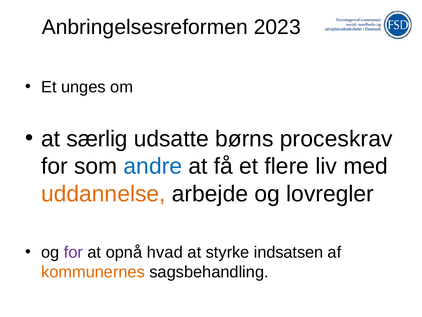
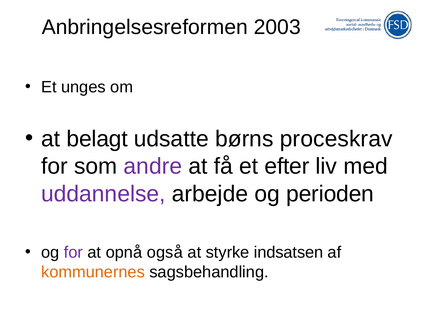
2023: 2023 -> 2003 (277, 27)
særlig: særlig -> belagt (97, 139)
andre colour: blue -> purple (153, 166)
flere: flere -> efter (287, 166)
uddannelse colour: orange -> purple (103, 194)
lovregler: lovregler -> perioden (330, 194)
hvad: hvad -> også (165, 252)
